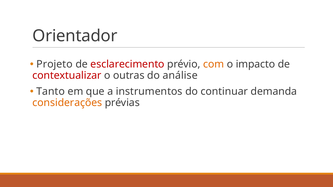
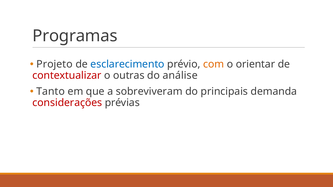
Orientador: Orientador -> Programas (75, 36)
esclarecimento colour: red -> blue (128, 64)
impacto: impacto -> orientar (255, 64)
instrumentos: instrumentos -> sobreviveram (149, 92)
continuar: continuar -> principais (224, 92)
considerações colour: orange -> red (67, 103)
